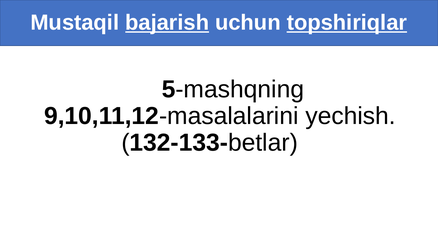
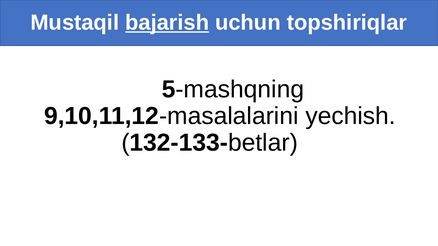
topshiriqlar underline: present -> none (347, 23)
